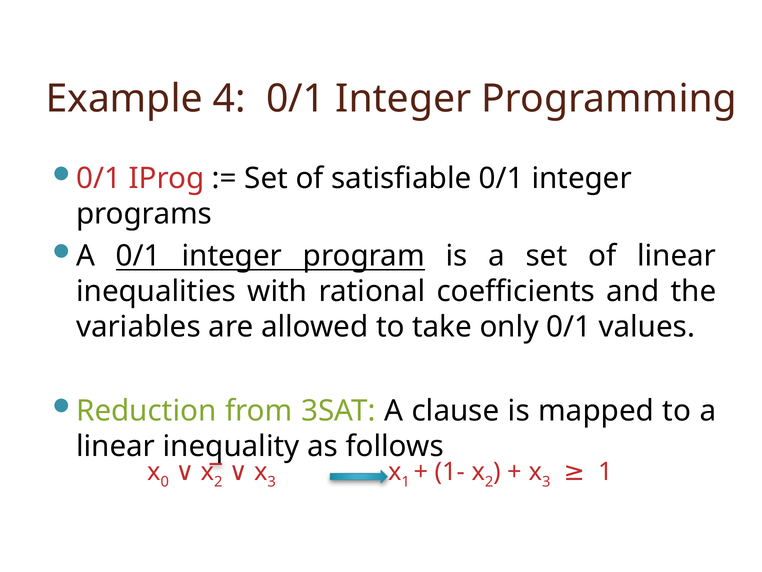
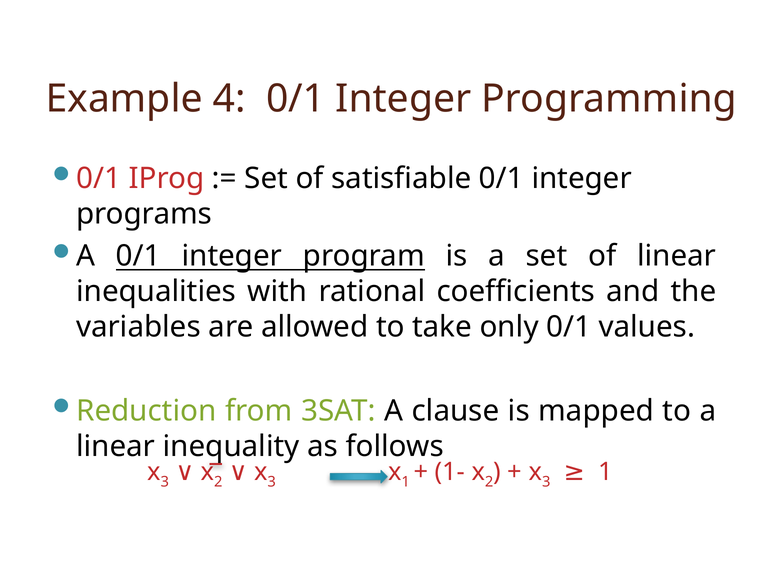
0: 0 -> 3 (165, 481)
